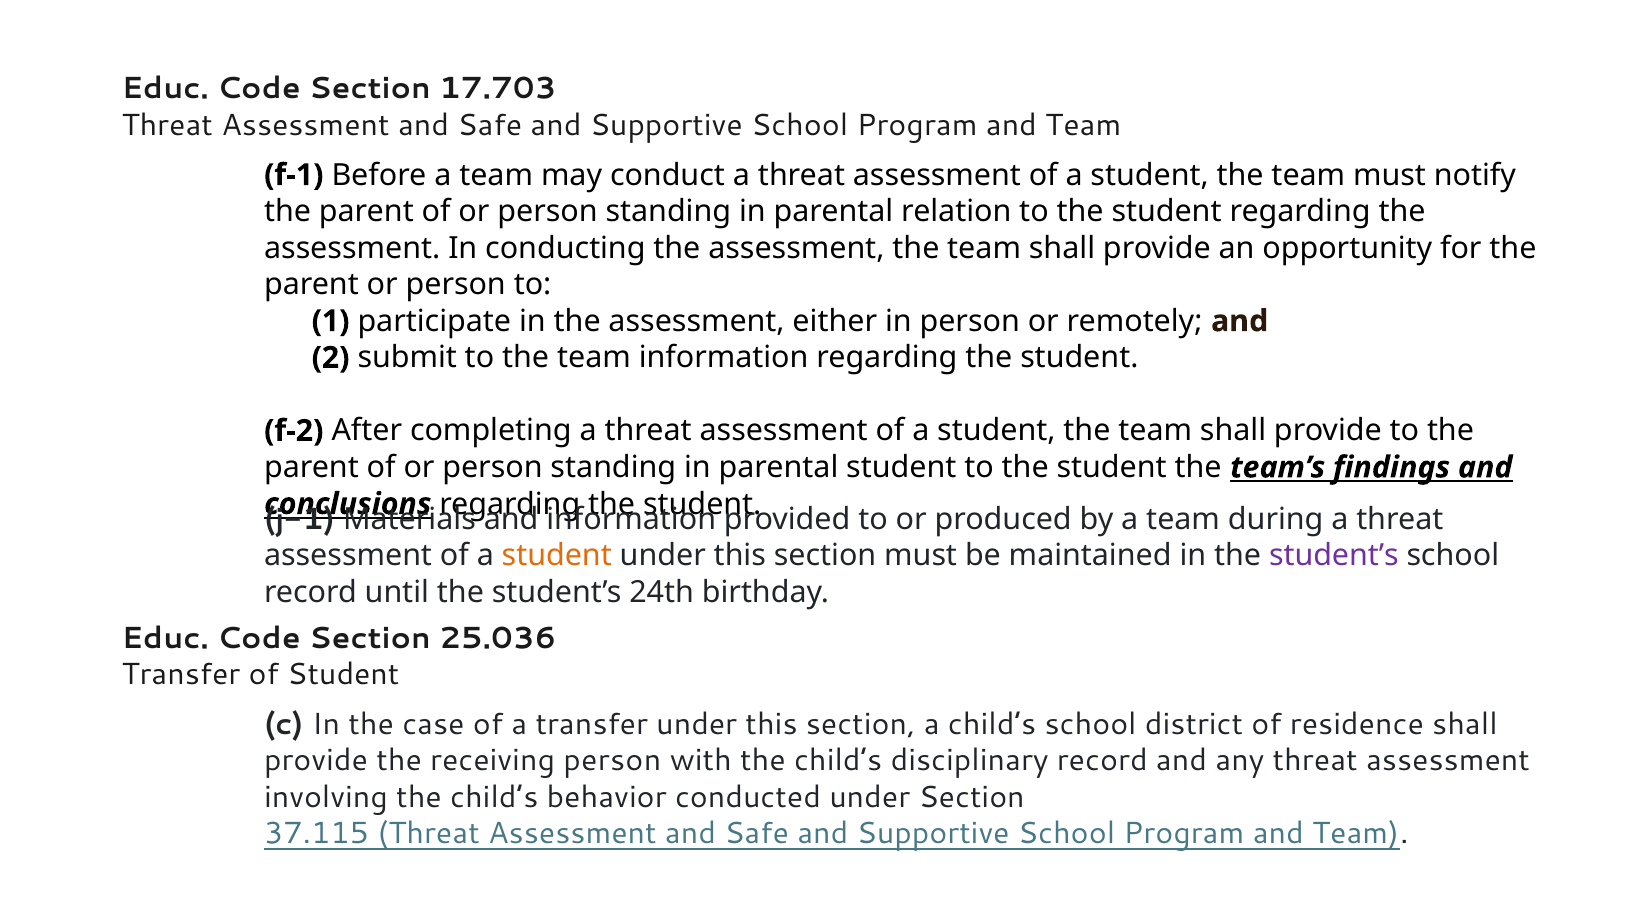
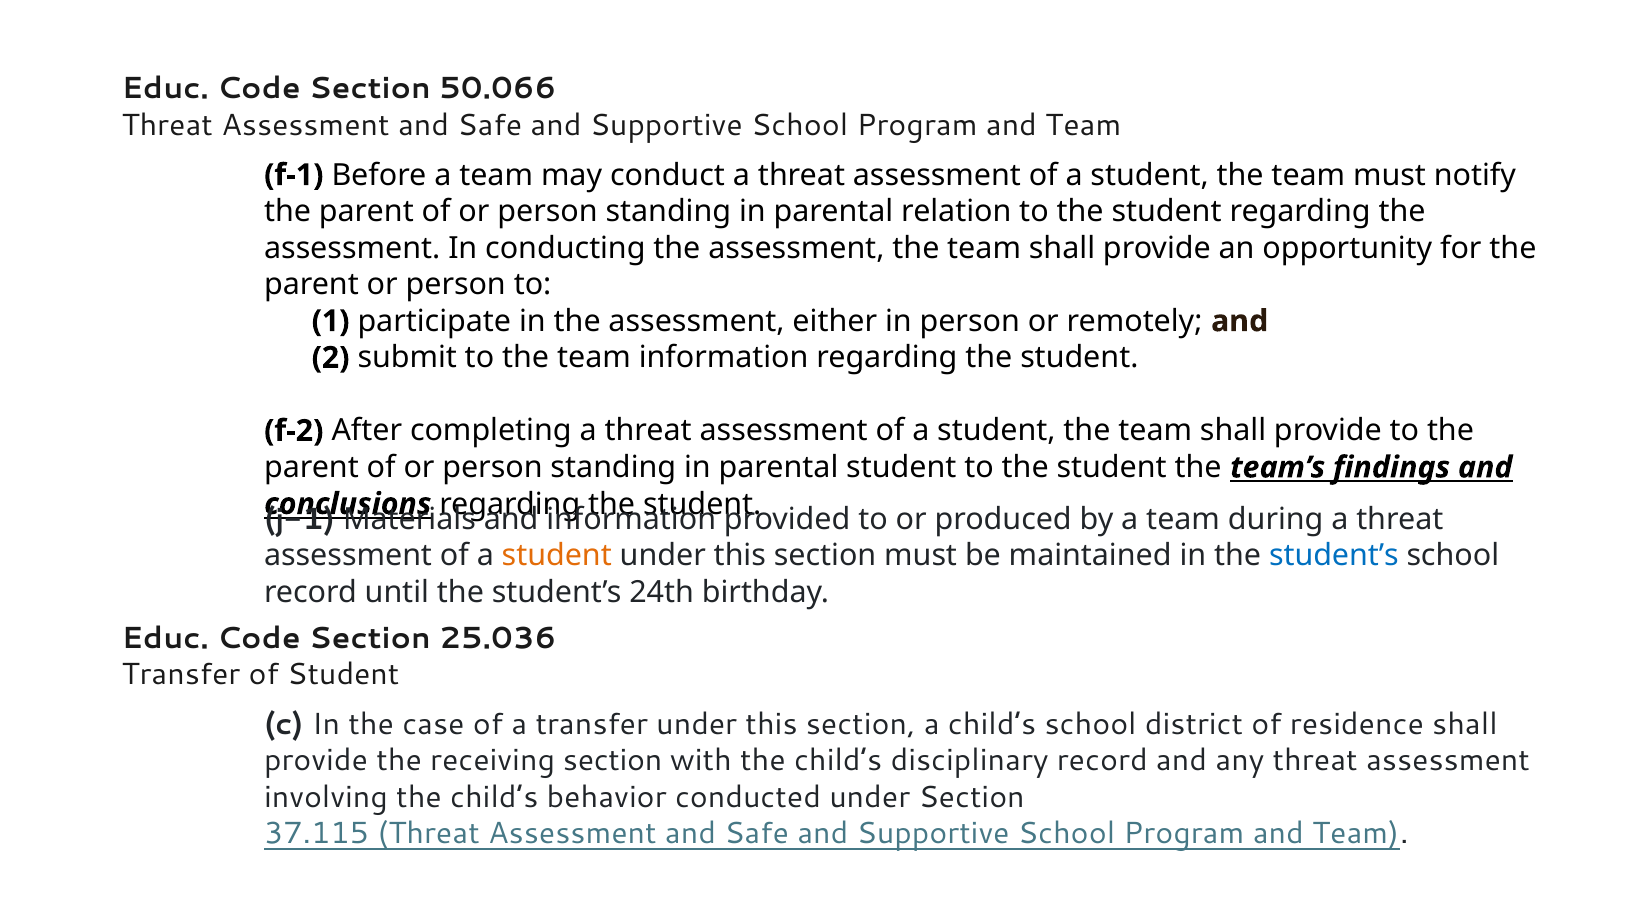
17.703: 17.703 -> 50.066 (498, 89)
student’s colour: purple -> blue (1334, 556)
receiving person: person -> section (613, 761)
